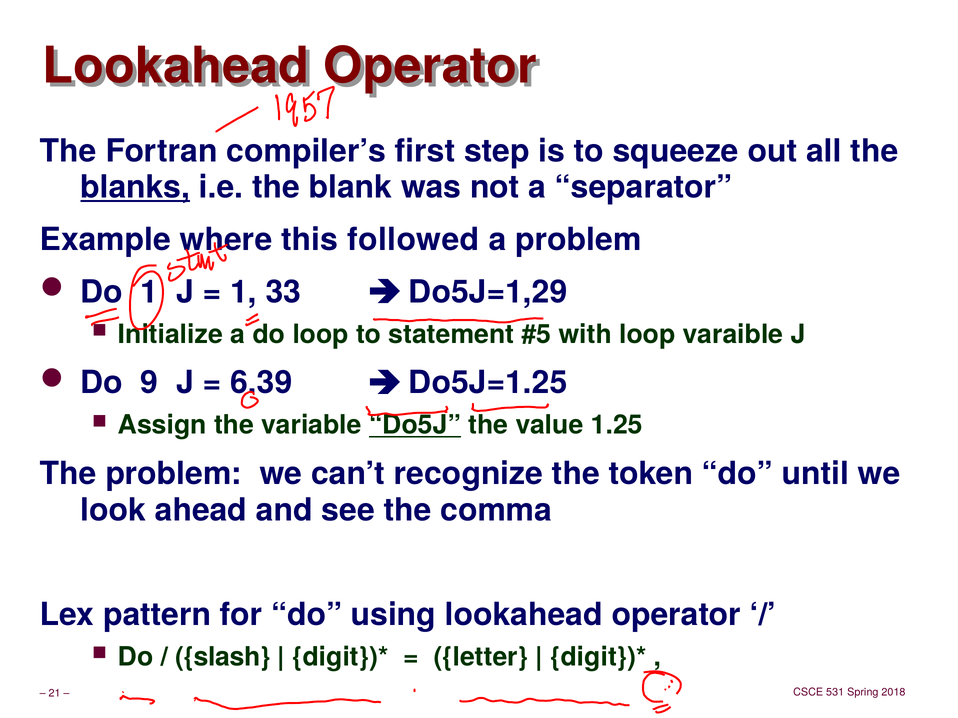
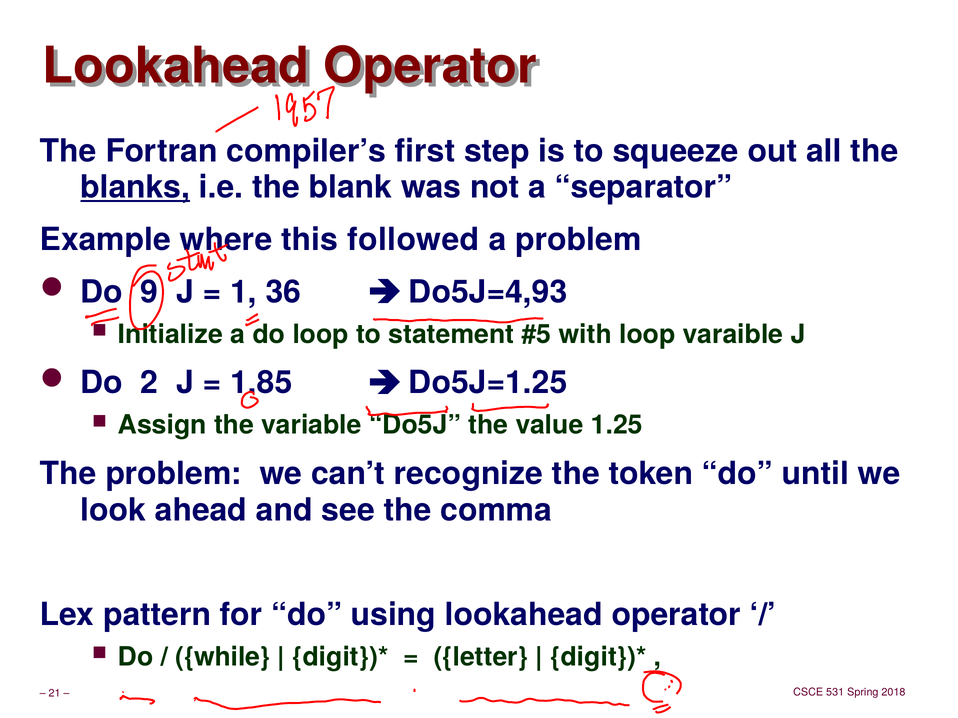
Do 1: 1 -> 9 (149, 292)
33: 33 -> 36 (283, 292)
Do5J=1,29: Do5J=1,29 -> Do5J=4,93 (488, 292)
9: 9 -> 2 (149, 383)
6.39: 6.39 -> 1.85 (261, 383)
Do5J underline: present -> none (415, 425)
slash: slash -> while (223, 657)
